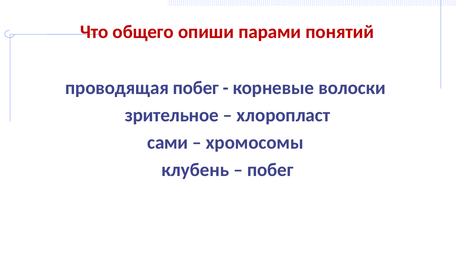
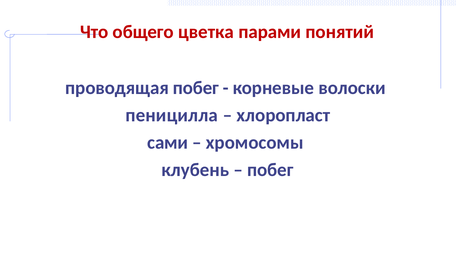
опиши: опиши -> цветка (206, 32)
зрительное: зрительное -> пеницилла (172, 115)
